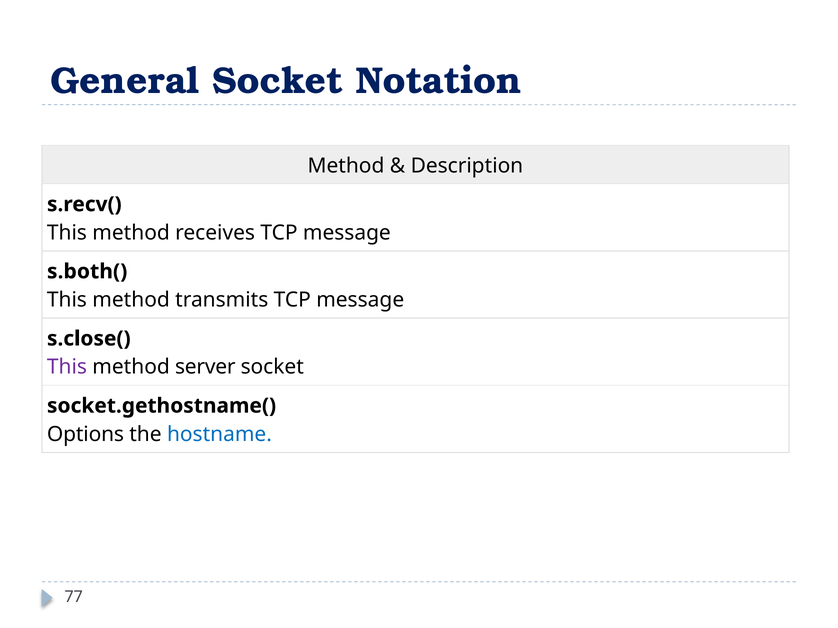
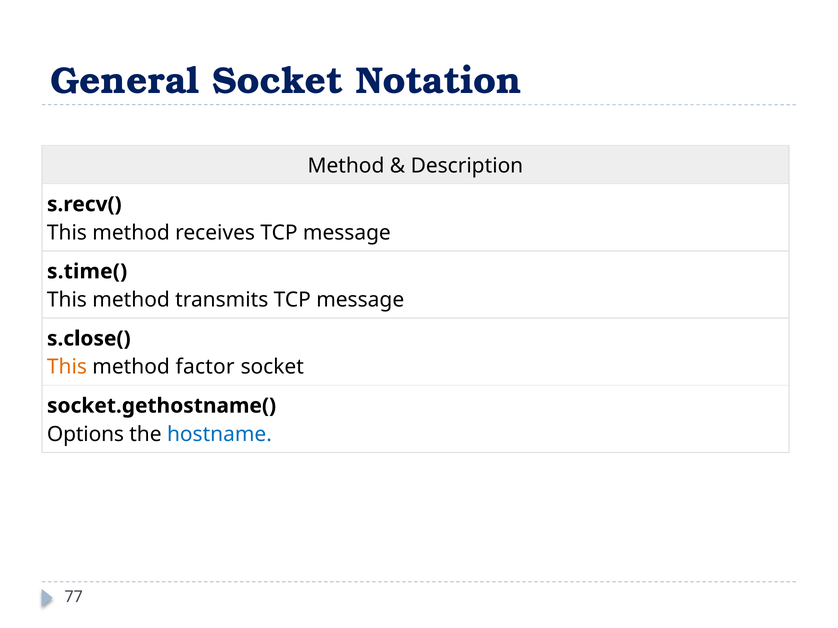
s.both(: s.both( -> s.time( (87, 272)
This colour: purple -> orange (67, 367)
server: server -> factor (205, 367)
